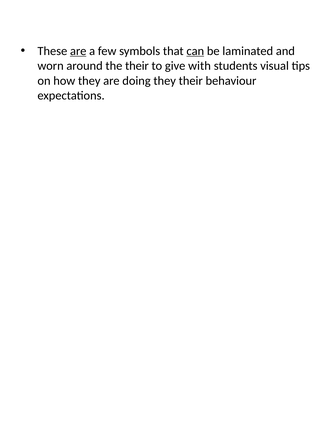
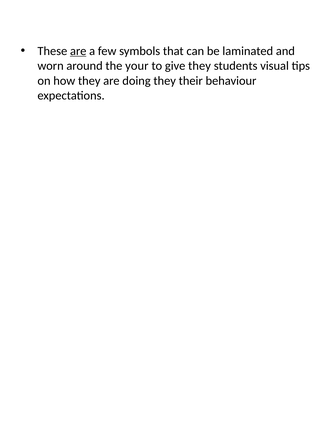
can underline: present -> none (195, 51)
the their: their -> your (137, 66)
give with: with -> they (200, 66)
